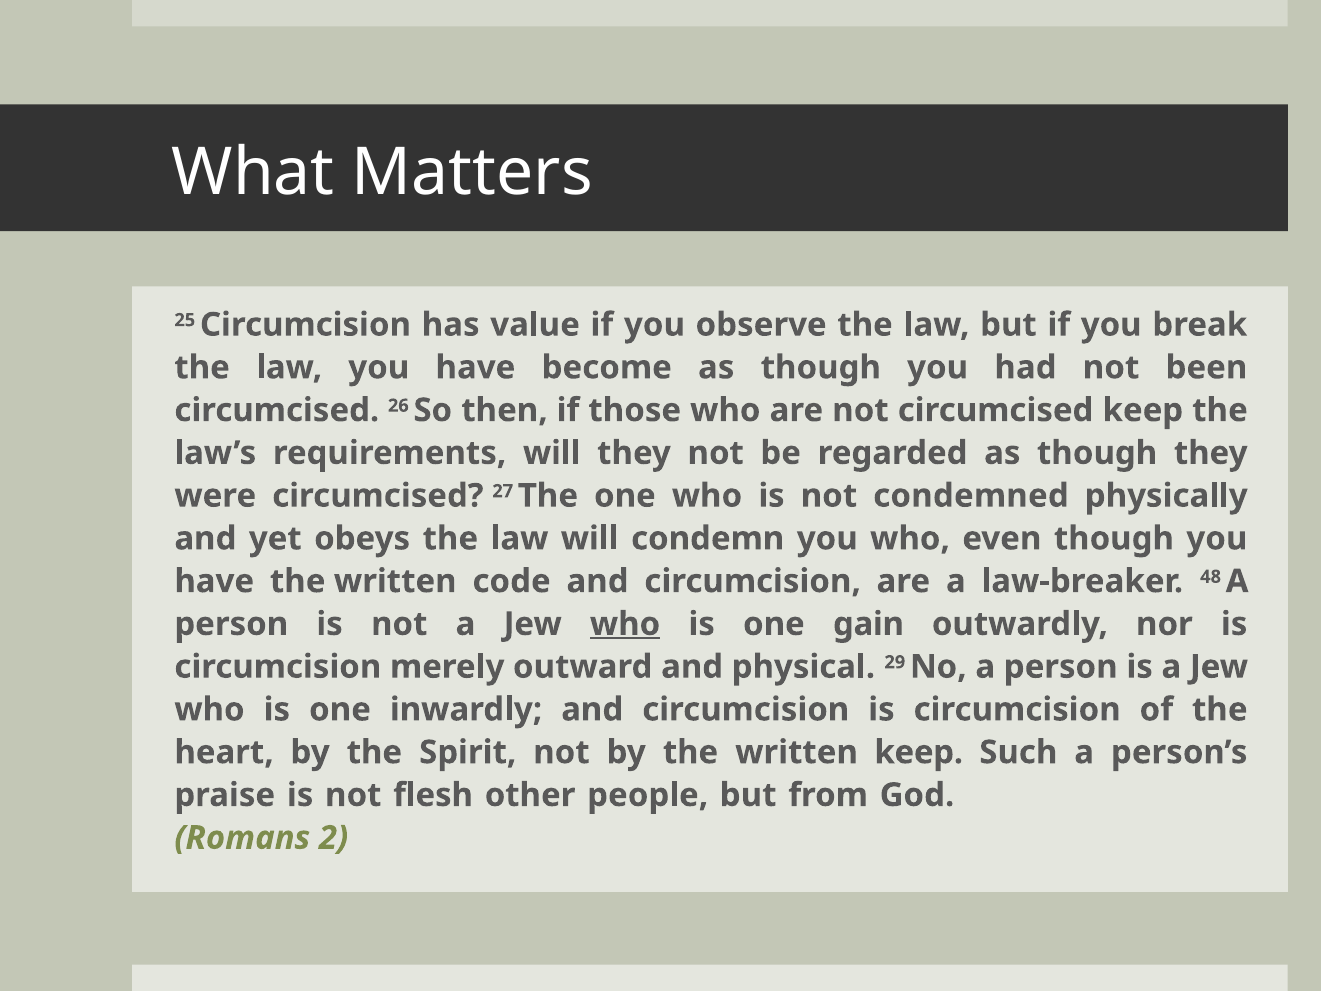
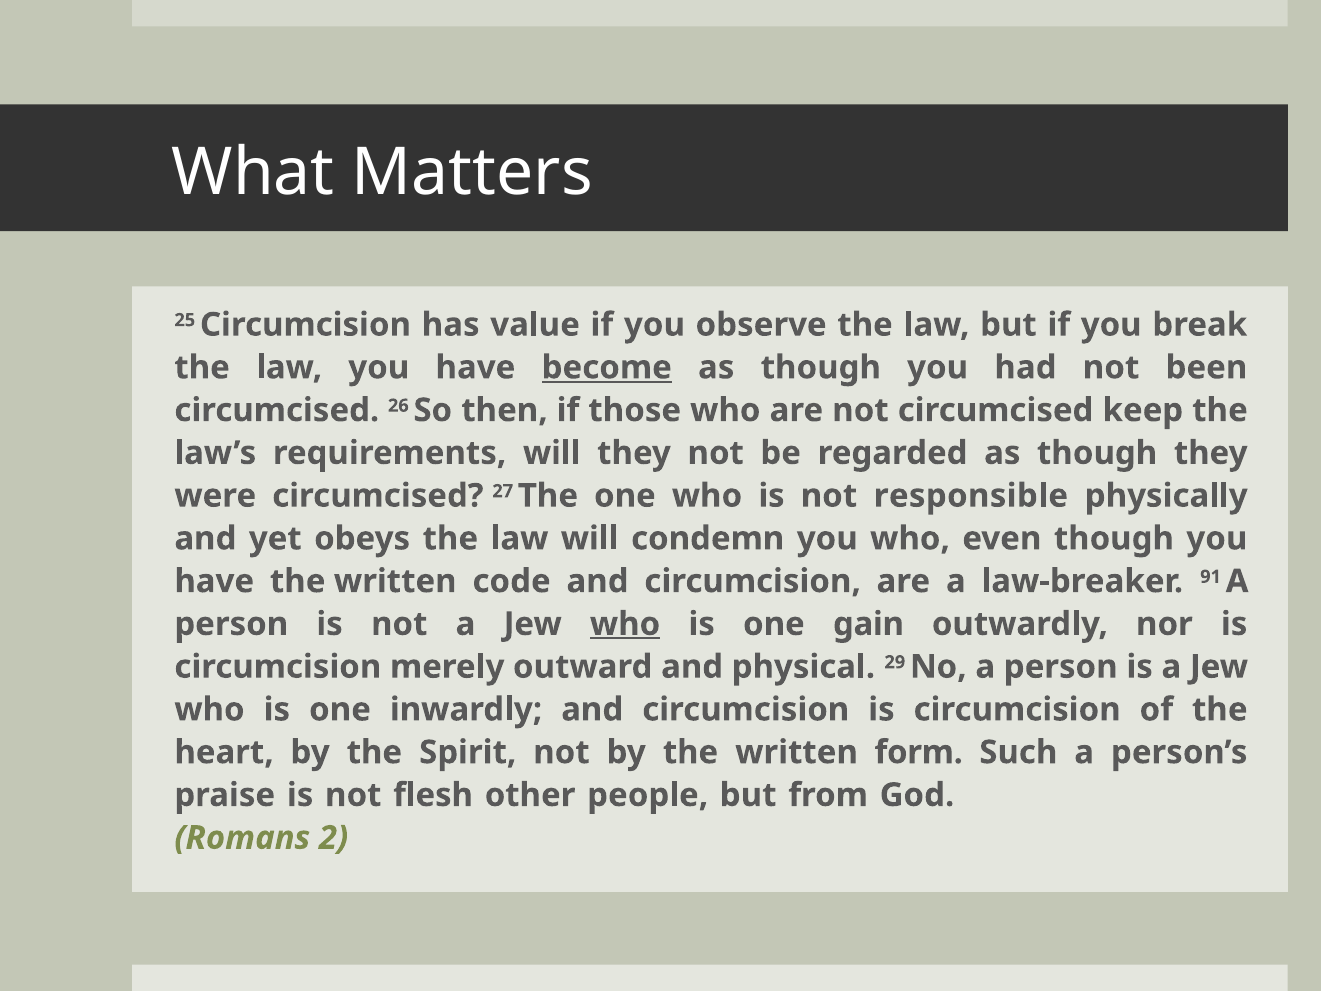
become underline: none -> present (607, 367)
condemned: condemned -> responsible (971, 496)
48: 48 -> 91 (1211, 577)
written keep: keep -> form (919, 752)
